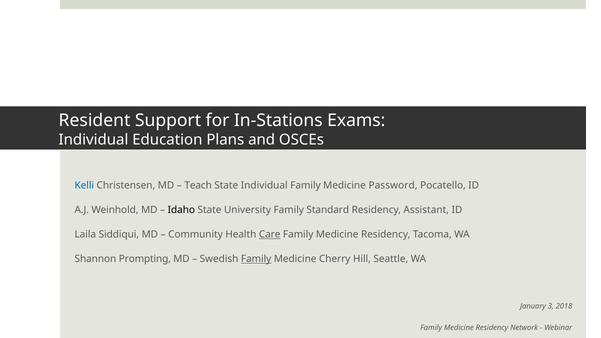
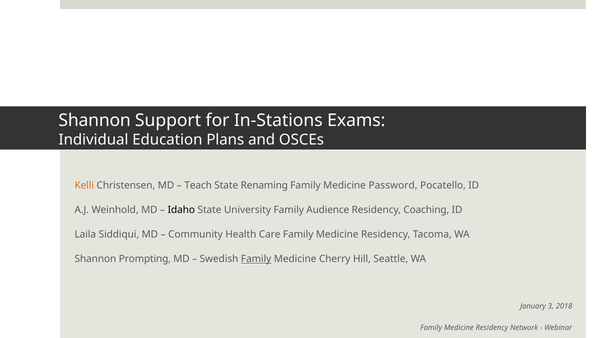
Resident: Resident -> Shannon (95, 120)
Kelli colour: blue -> orange (84, 185)
State Individual: Individual -> Renaming (264, 185)
Standard: Standard -> Audience (328, 210)
Assistant: Assistant -> Coaching (426, 210)
Care underline: present -> none (270, 234)
